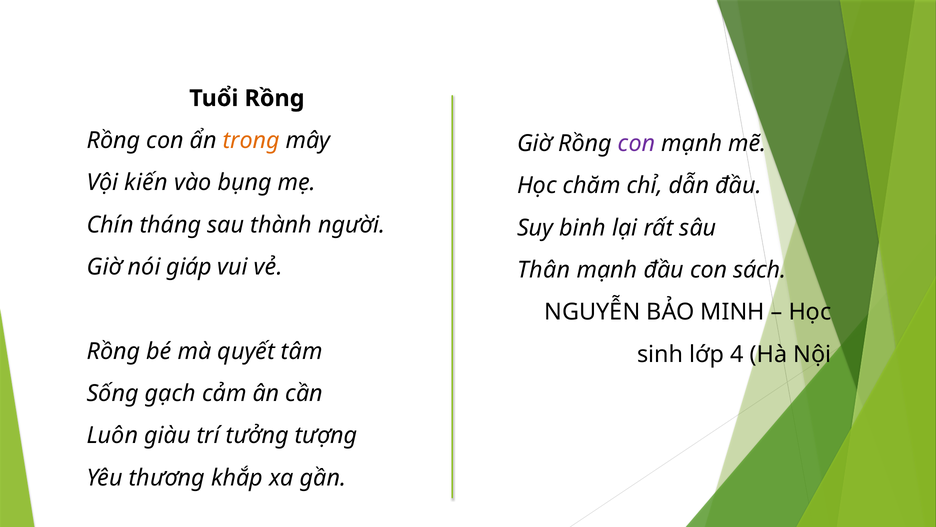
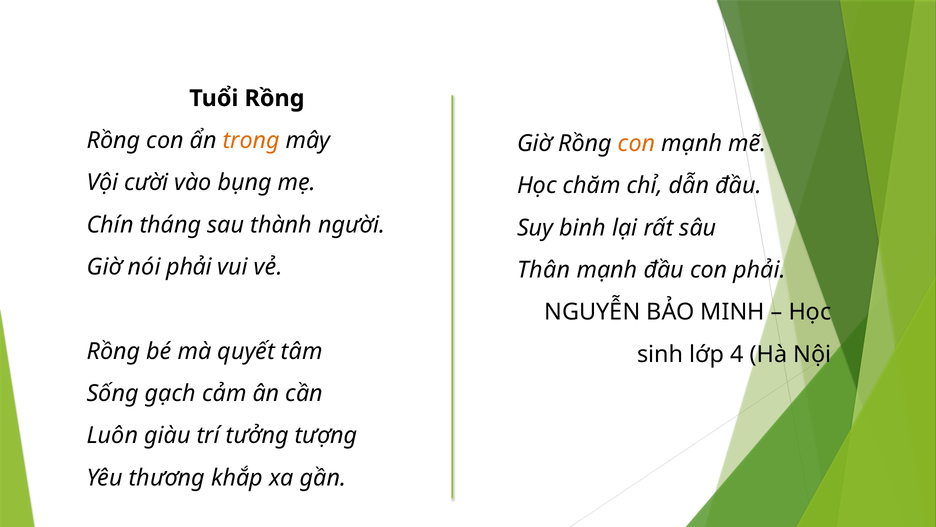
con colour: purple -> orange (637, 143)
kiến: kiến -> cười (146, 182)
nói giáp: giáp -> phải (189, 267)
con sách: sách -> phải (760, 270)
